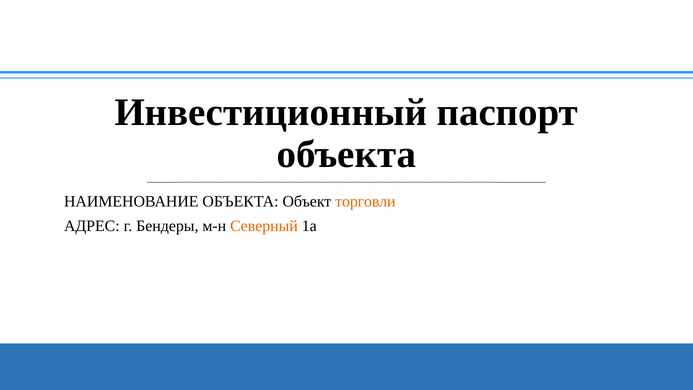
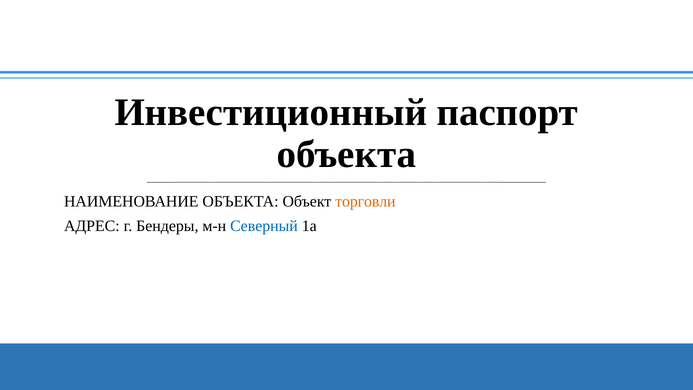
Северный colour: orange -> blue (264, 226)
